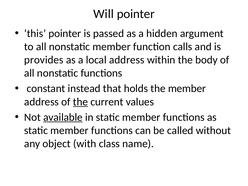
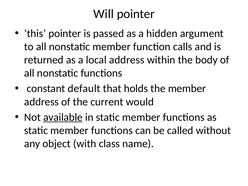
provides: provides -> returned (44, 60)
instead: instead -> default (84, 89)
the underline: present -> none (80, 102)
values: values -> would (140, 102)
